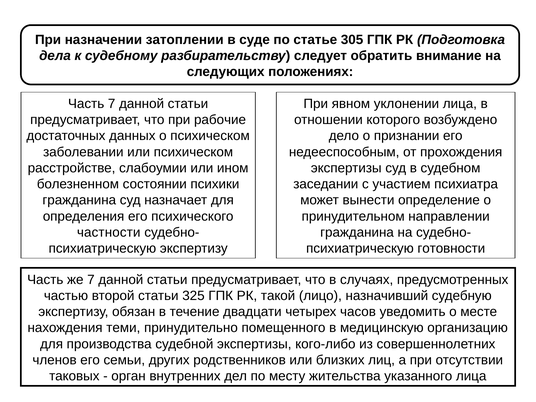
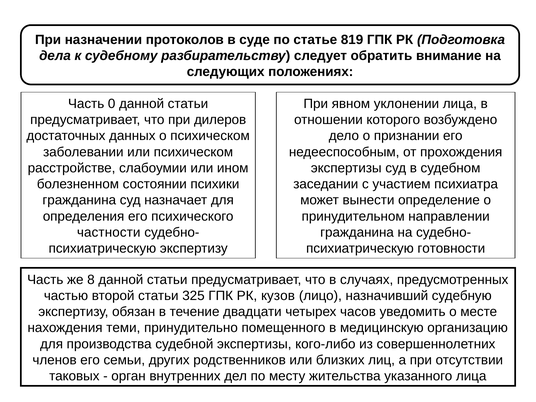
затоплении: затоплении -> протоколов (185, 40)
305: 305 -> 819 (352, 40)
Часть 7: 7 -> 0 (112, 104)
рабочие: рабочие -> дилеров (220, 120)
же 7: 7 -> 8 (91, 280)
такой: такой -> кузов (278, 296)
